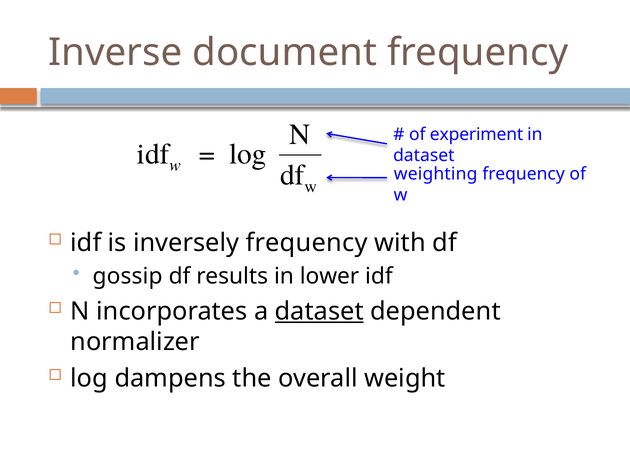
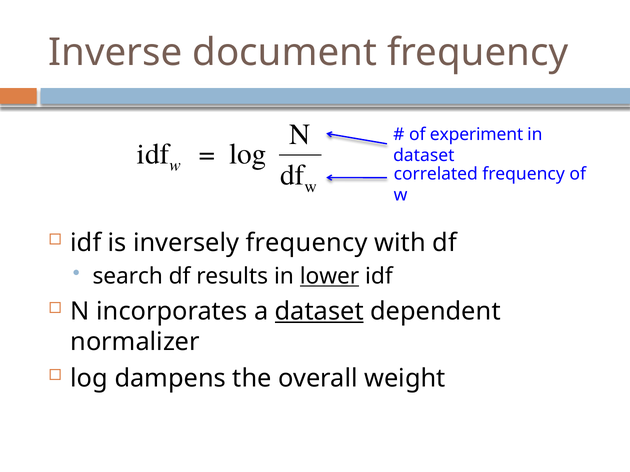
weighting: weighting -> correlated (436, 174)
gossip: gossip -> search (128, 277)
lower underline: none -> present (330, 277)
